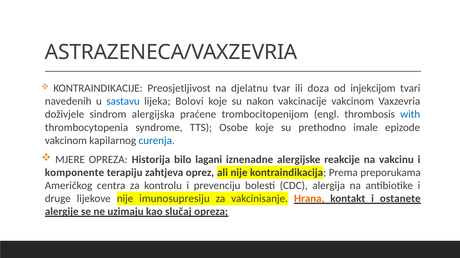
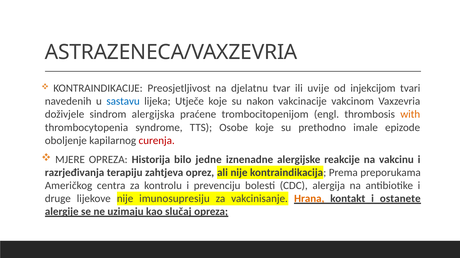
doza: doza -> uvije (318, 89)
Bolovi: Bolovi -> Utječe (190, 102)
with colour: blue -> orange (410, 115)
vakcinom: vakcinom -> oboljenje (66, 141)
curenja colour: blue -> red (157, 141)
lagani: lagani -> jedne (209, 160)
komponente: komponente -> razrjeđivanja (75, 173)
